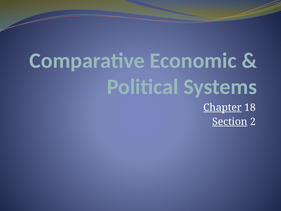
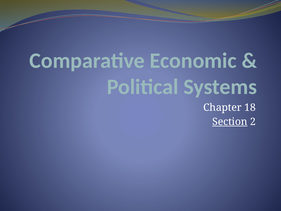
Chapter underline: present -> none (223, 107)
